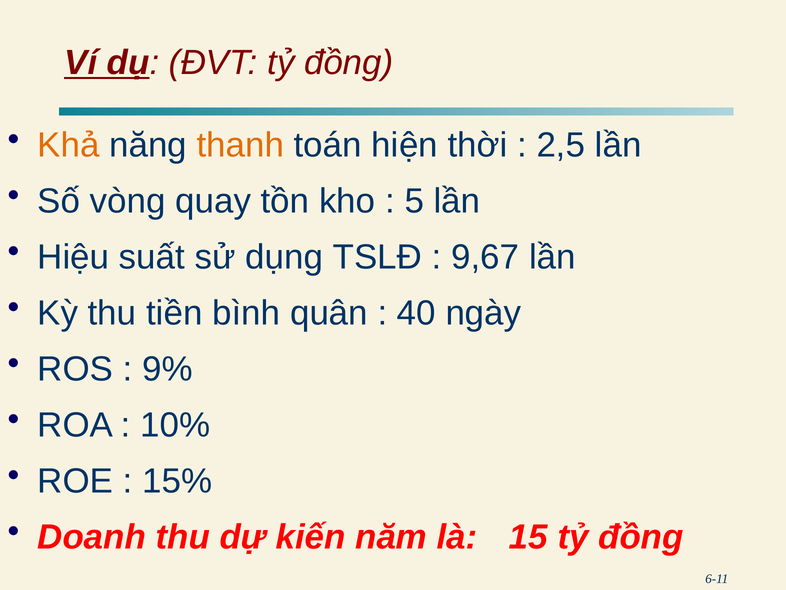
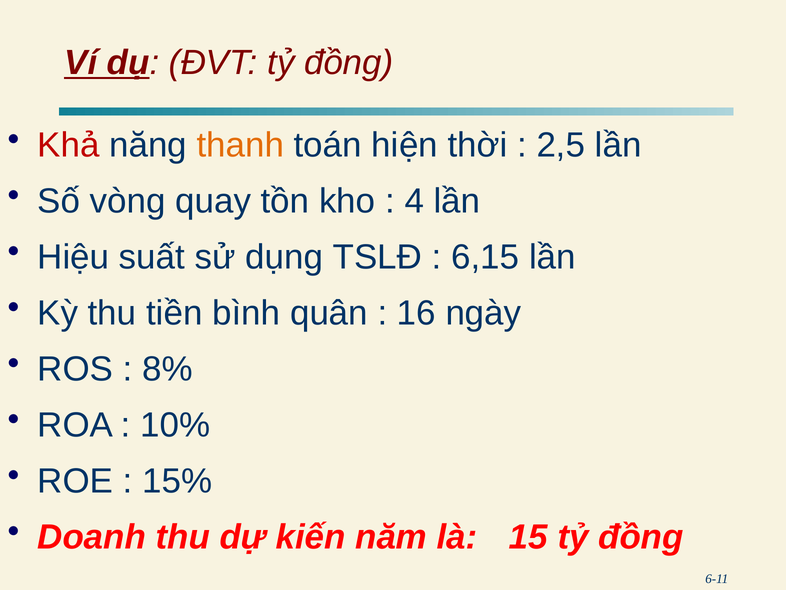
Khả colour: orange -> red (68, 145)
5: 5 -> 4 (414, 201)
9,67: 9,67 -> 6,15 (485, 257)
40: 40 -> 16 (416, 313)
9%: 9% -> 8% (167, 369)
